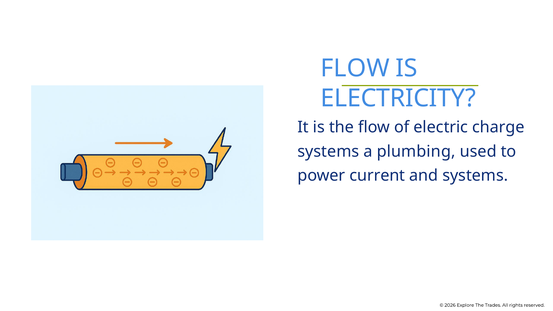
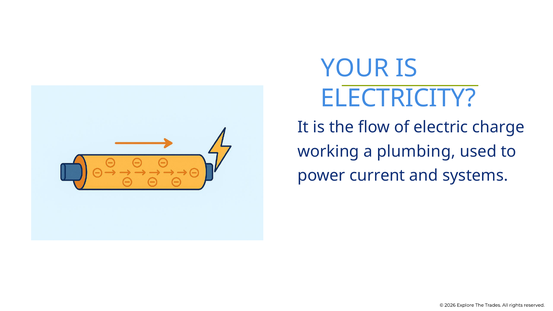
FLOW: FLOW -> YOUR (355, 68)
systems: systems -> working (328, 151)
